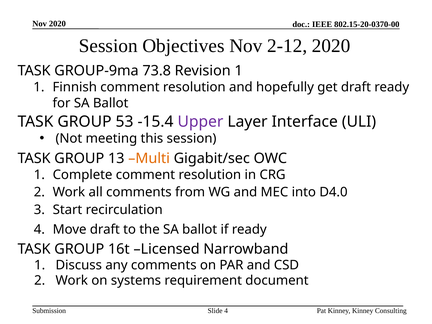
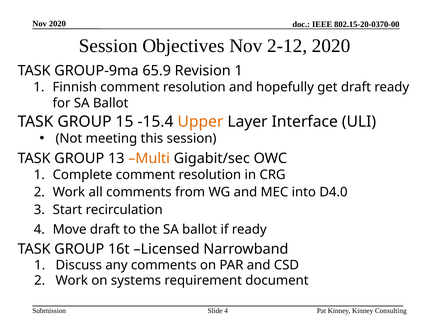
73.8: 73.8 -> 65.9 (157, 71)
53: 53 -> 15 (125, 122)
Upper colour: purple -> orange (200, 122)
